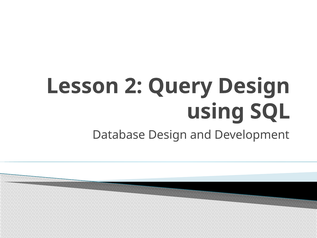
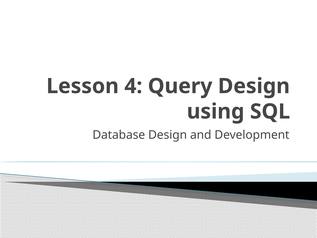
2: 2 -> 4 (133, 86)
